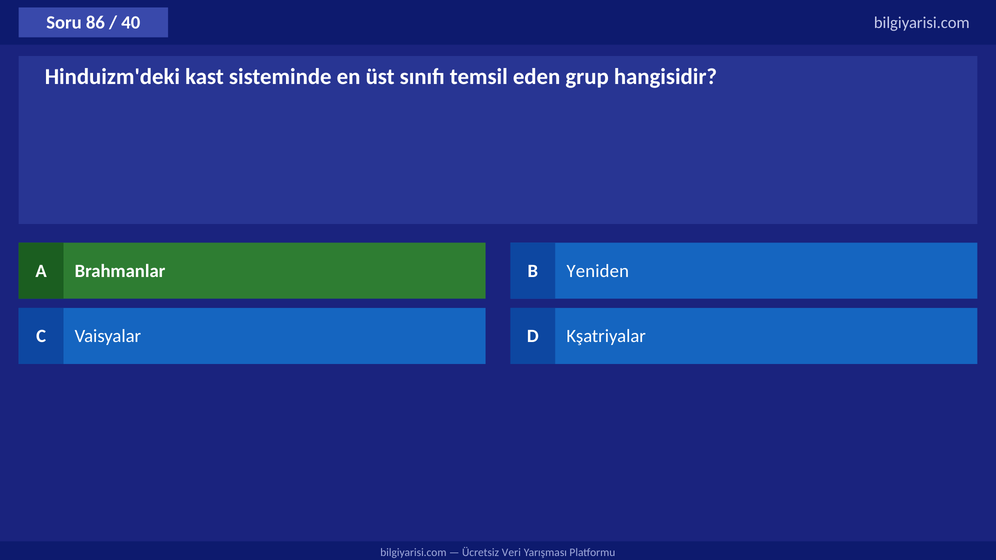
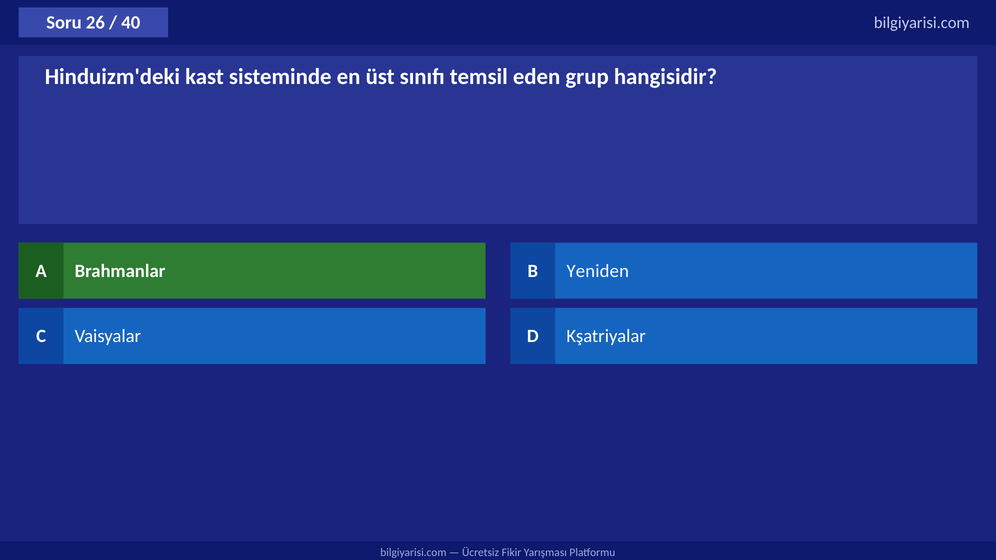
86: 86 -> 26 (95, 23)
Veri: Veri -> Fikir (511, 552)
